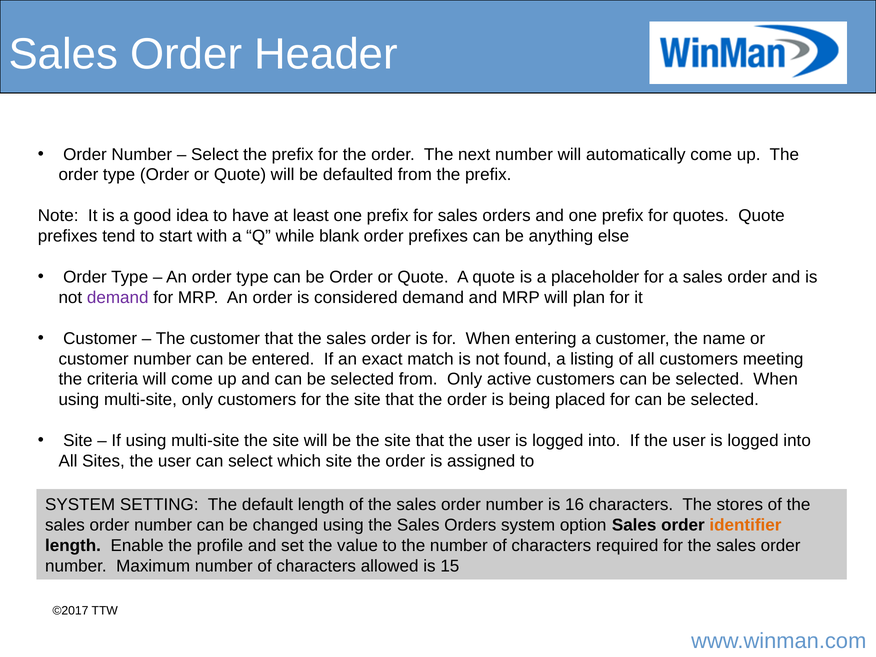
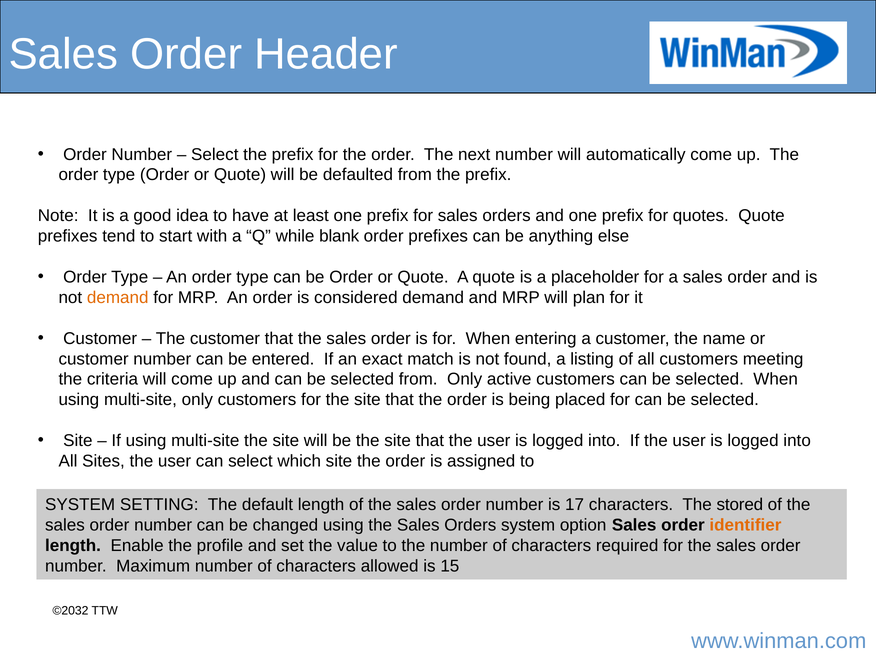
demand colour: purple -> orange (118, 298)
16: 16 -> 17 (575, 505)
stores: stores -> stored (740, 505)
©2017: ©2017 -> ©2032 (70, 611)
